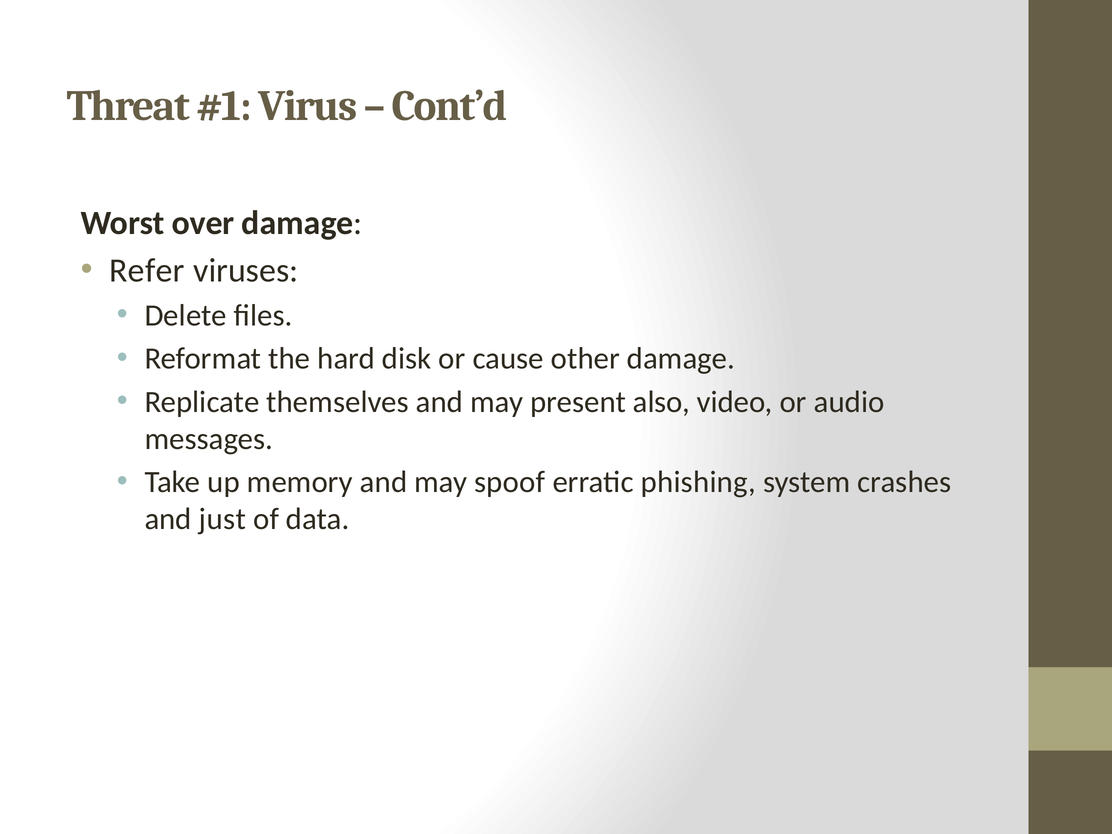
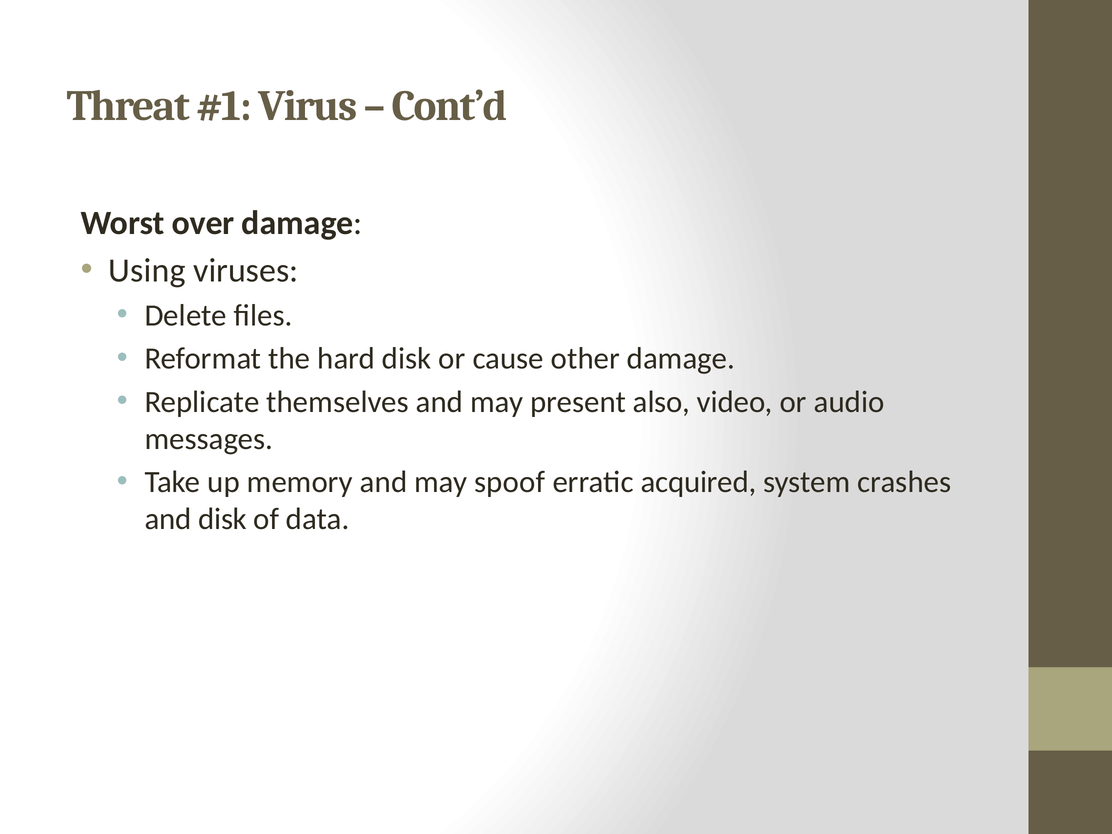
Refer: Refer -> Using (147, 270)
phishing: phishing -> acquired (699, 482)
and just: just -> disk (223, 519)
